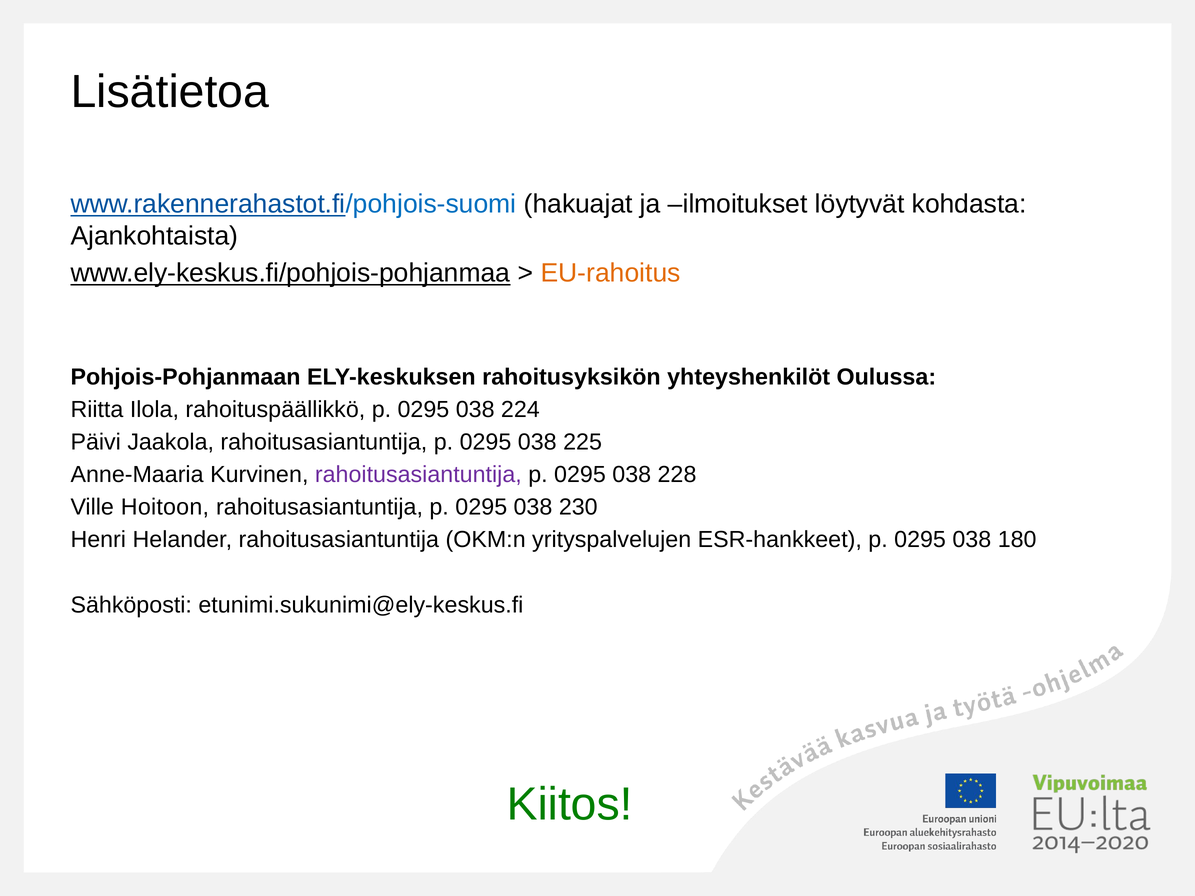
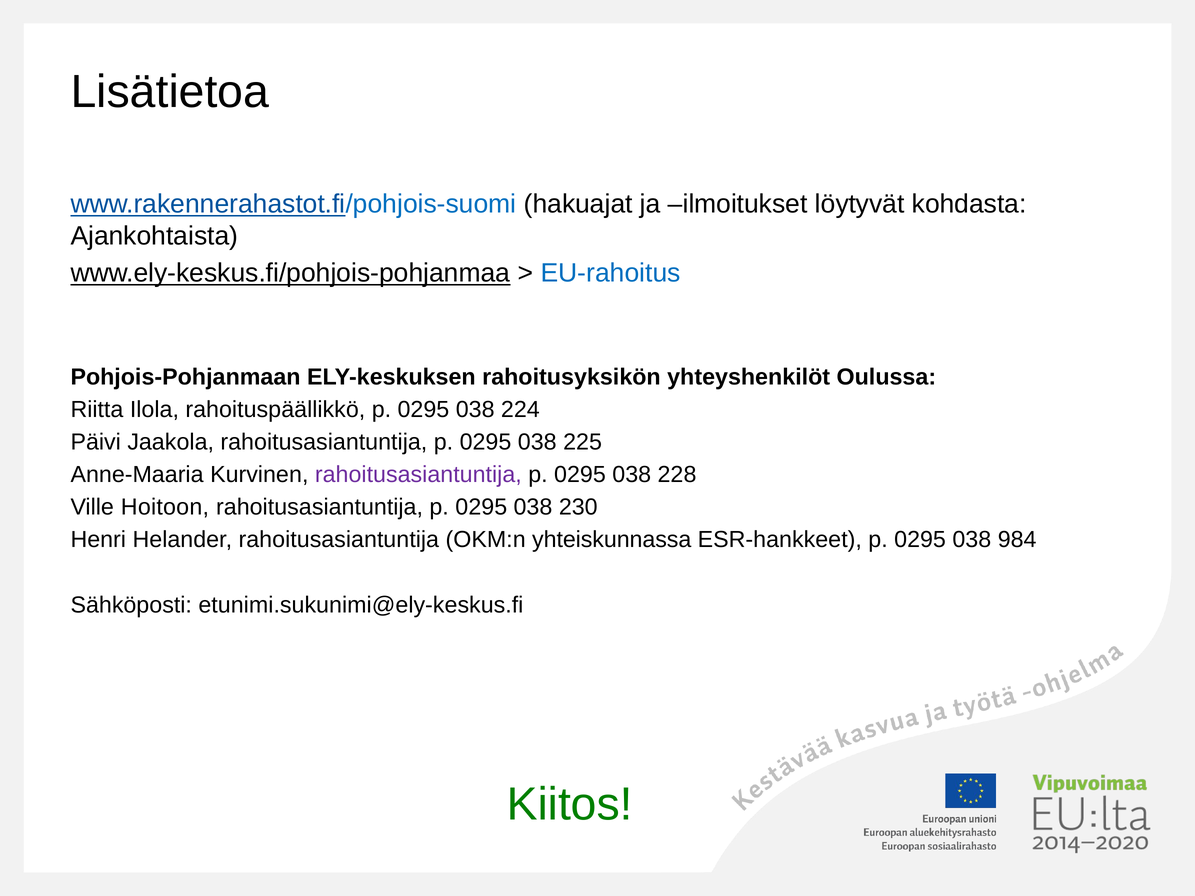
EU-rahoitus colour: orange -> blue (611, 273)
yrityspalvelujen: yrityspalvelujen -> yhteiskunnassa (612, 540)
180: 180 -> 984 (1017, 540)
